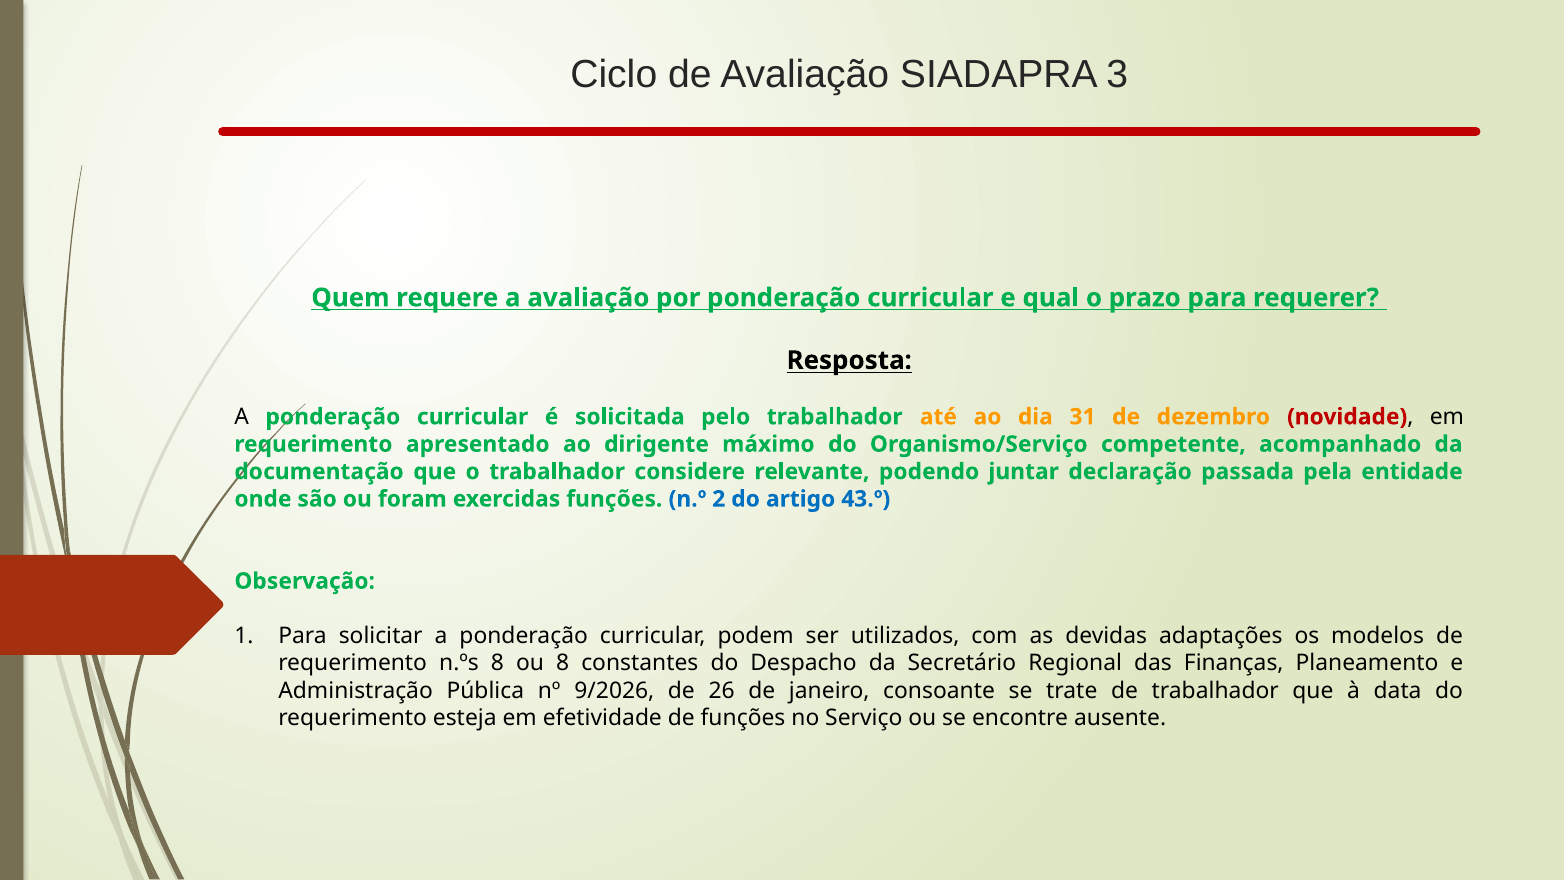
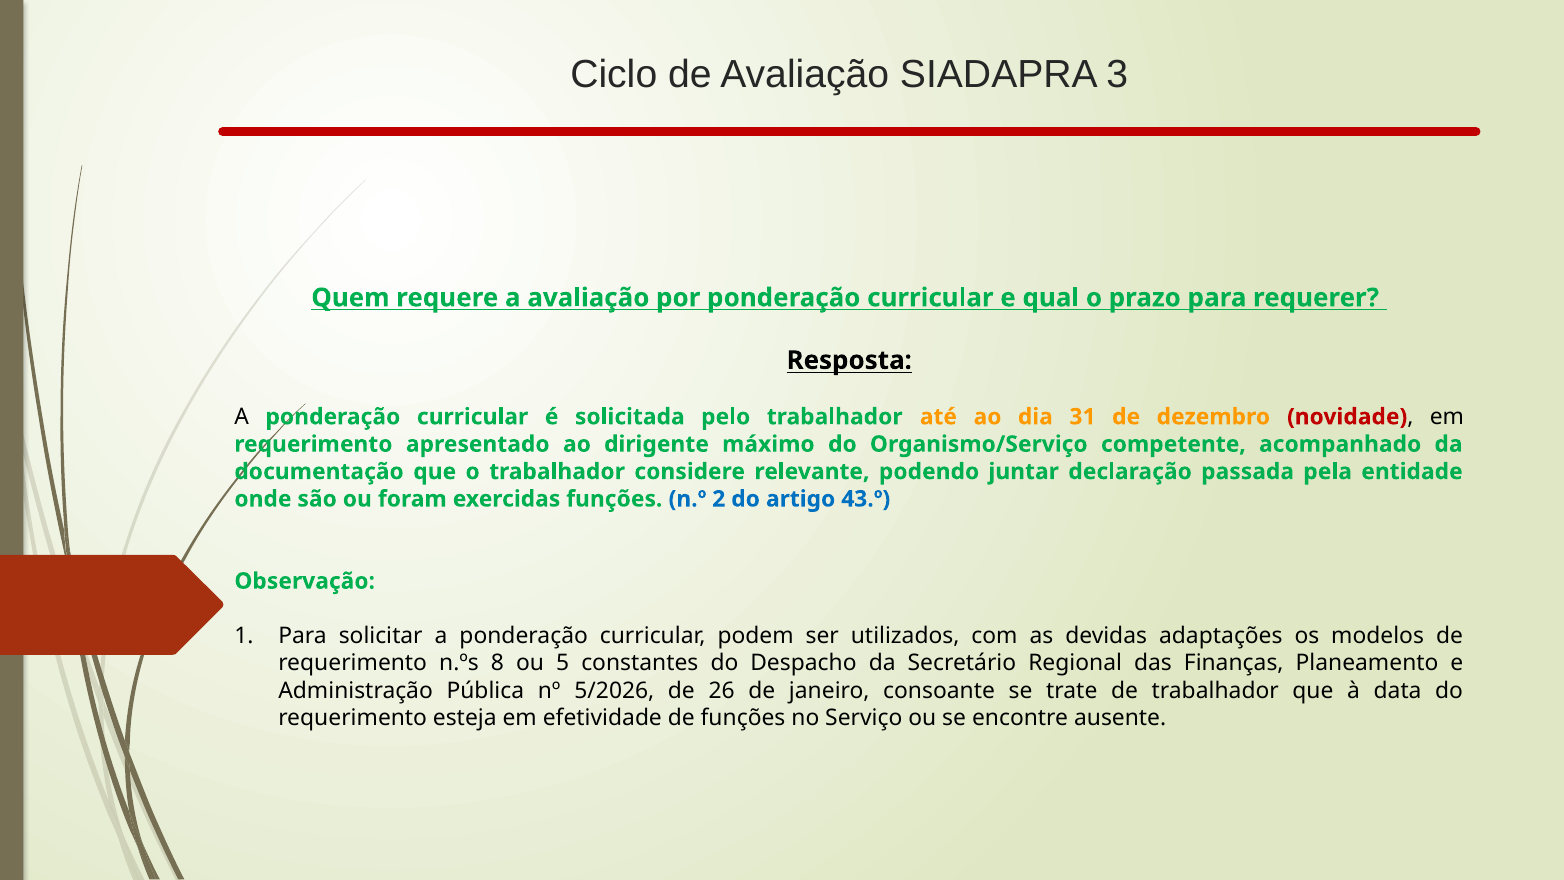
ou 8: 8 -> 5 (563, 663)
9/2026: 9/2026 -> 5/2026 (614, 691)
